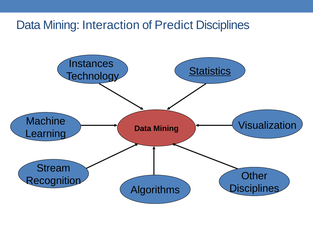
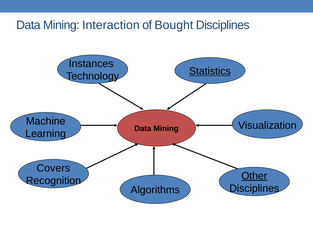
Predict: Predict -> Bought (174, 25)
Stream: Stream -> Covers (53, 168)
Other underline: none -> present (254, 176)
